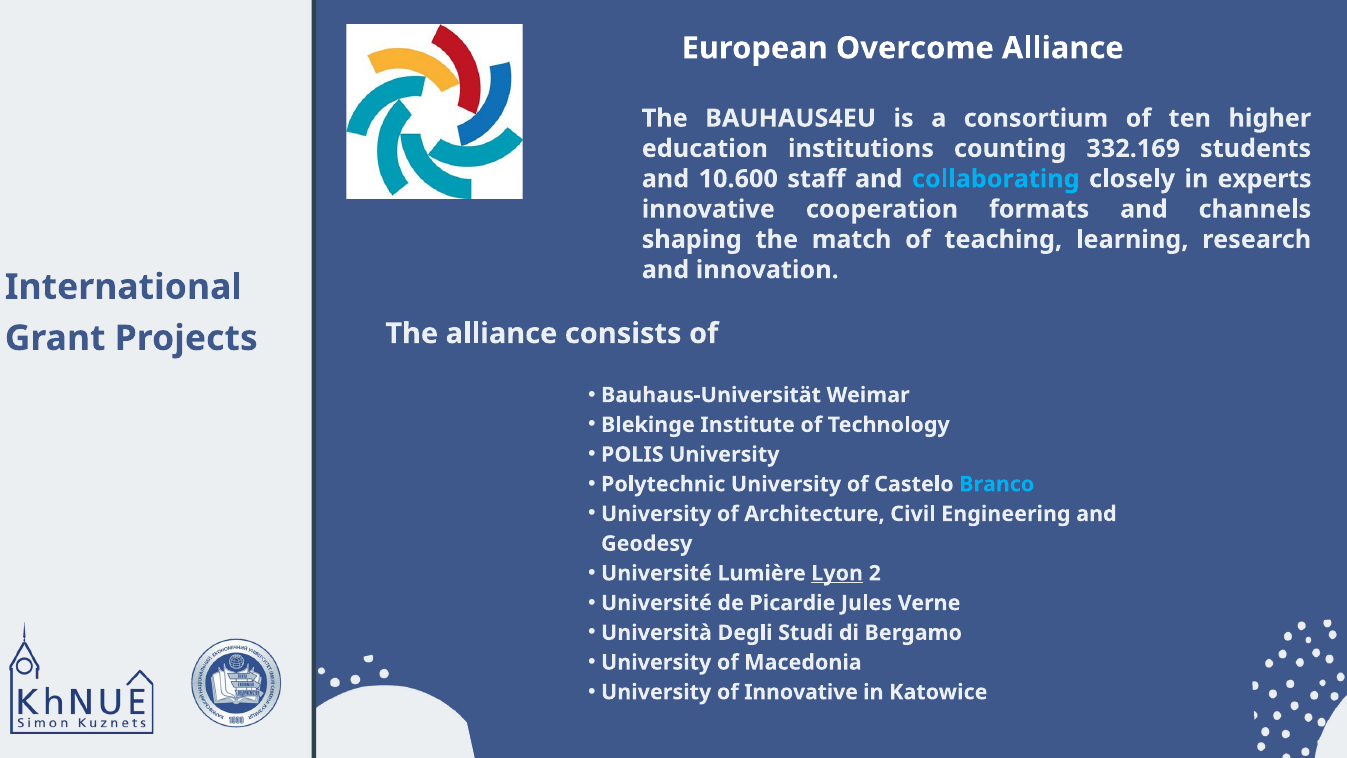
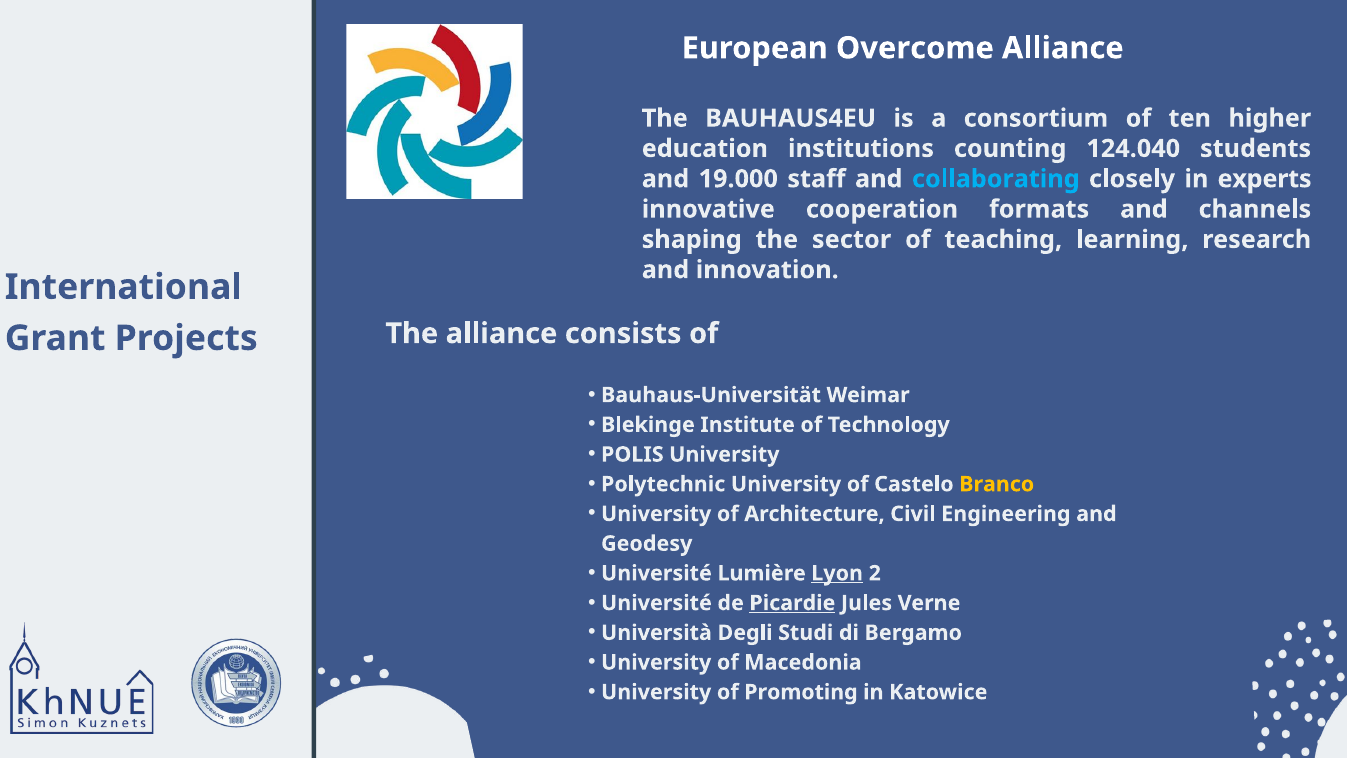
332.169: 332.169 -> 124.040 (1133, 149)
10.600: 10.600 -> 19.000 (738, 179)
match: match -> sector (852, 239)
Branco colour: light blue -> yellow (997, 484)
Picardie underline: none -> present (792, 603)
of Innovative: Innovative -> Promoting (801, 692)
